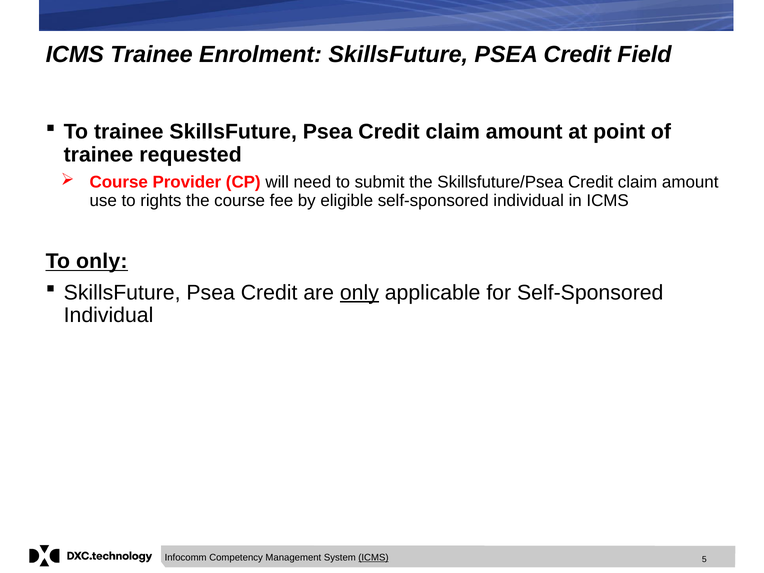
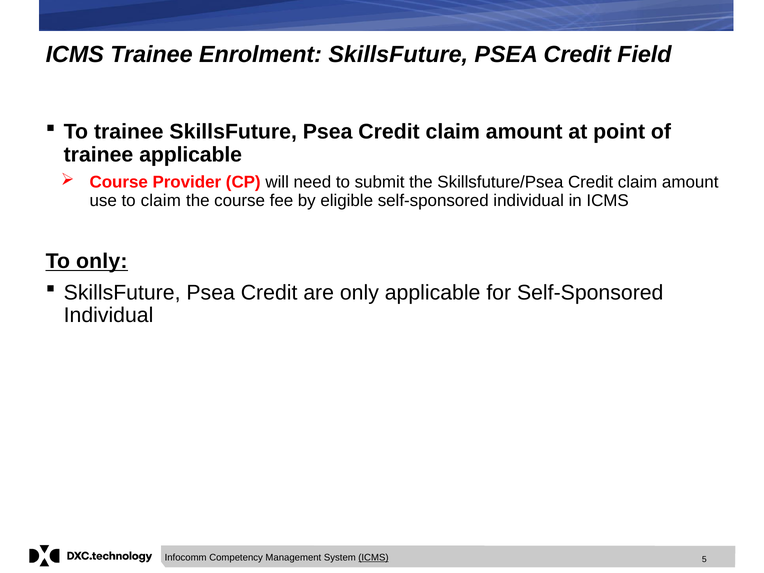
trainee requested: requested -> applicable (191, 155)
to rights: rights -> claim (161, 201)
only underline: present -> none (359, 293)
